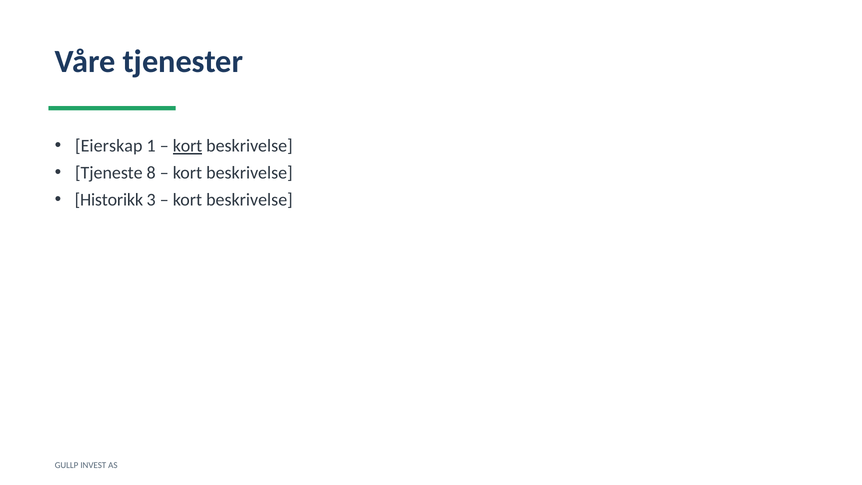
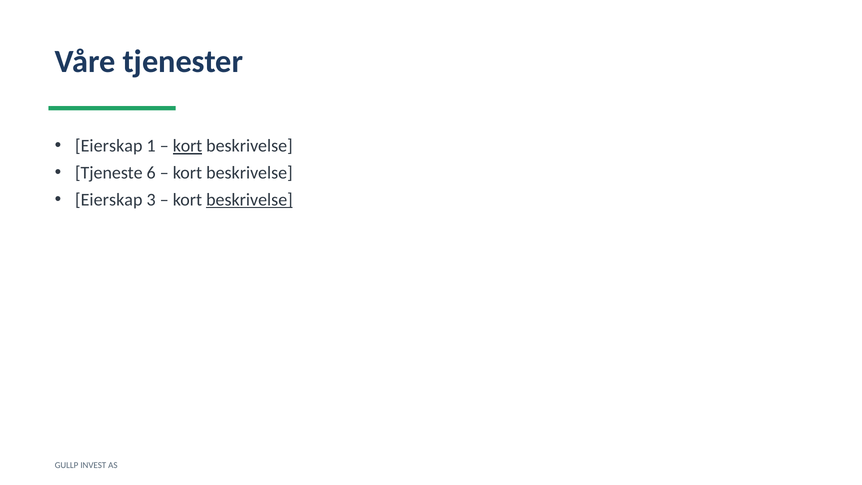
8: 8 -> 6 (151, 173)
Historikk: Historikk -> Eierskap (109, 200)
beskrivelse underline: none -> present (249, 200)
